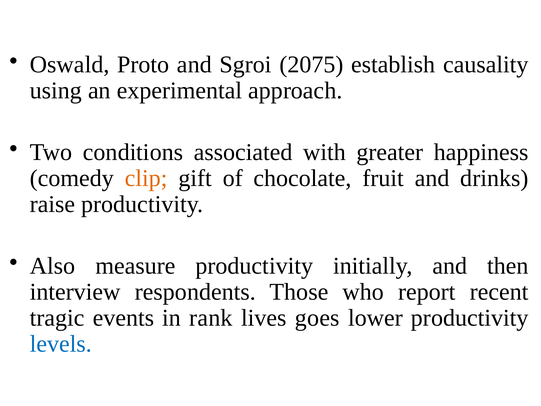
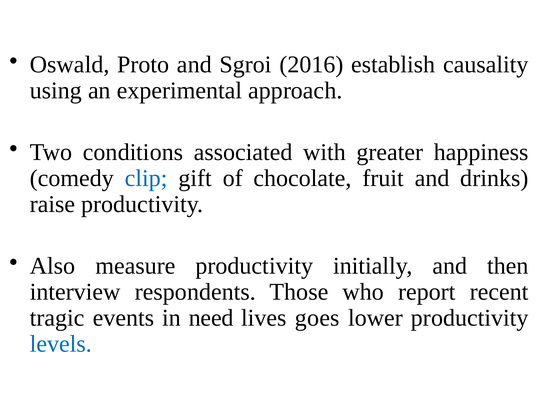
2075: 2075 -> 2016 (311, 65)
clip colour: orange -> blue (146, 178)
rank: rank -> need (211, 318)
